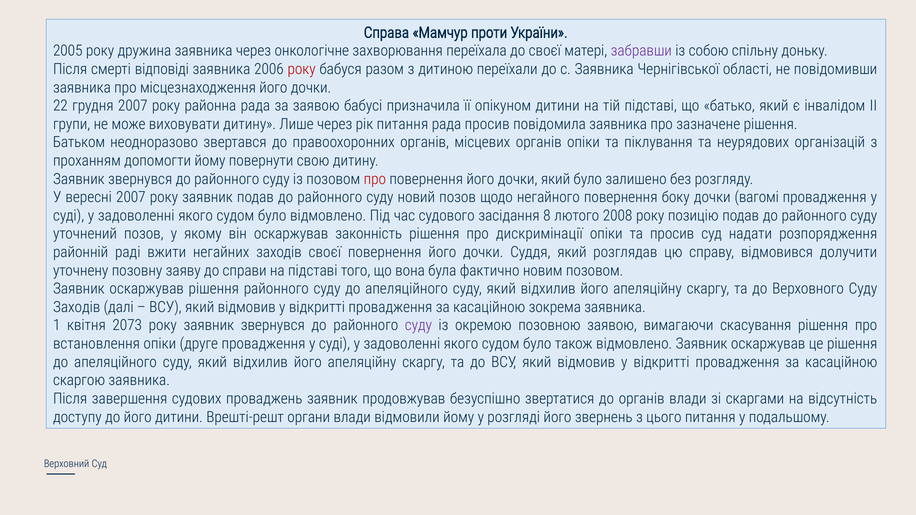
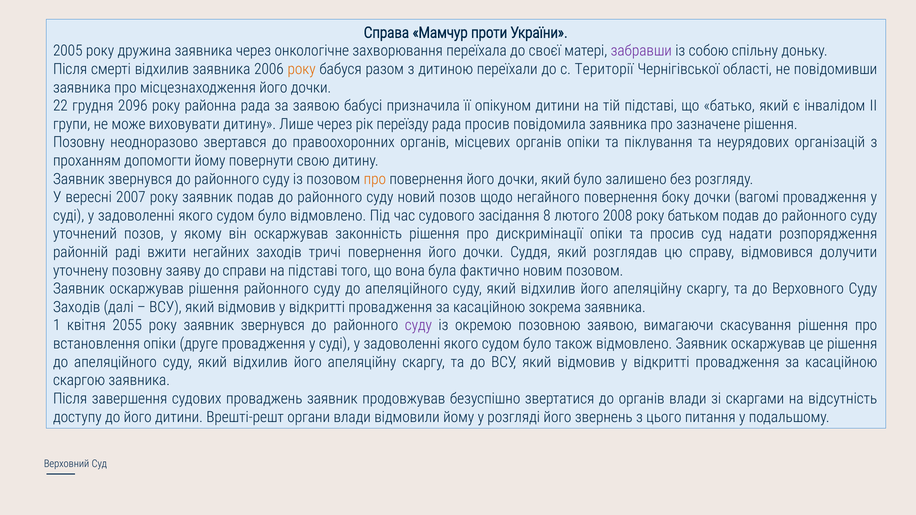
смерті відповіді: відповіді -> відхилив (162, 69)
року colour: red -> orange (302, 69)
с Заявника: Заявника -> Території (604, 69)
грудня 2007: 2007 -> 2096 (133, 106)
рік питання: питання -> переїзду (403, 124)
Батьком: Батьком -> Позовну (79, 143)
про colour: red -> orange (375, 179)
позицію: позицію -> батьком (693, 216)
заходів своєї: своєї -> тричі (325, 252)
2073: 2073 -> 2055 (127, 326)
